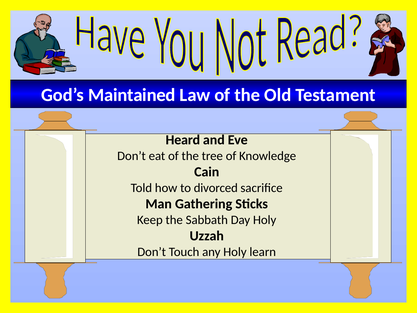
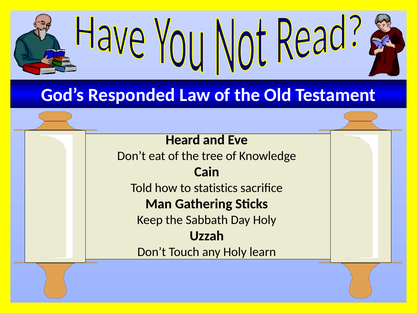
Maintained: Maintained -> Responded (132, 95)
divorced: divorced -> statistics (216, 188)
